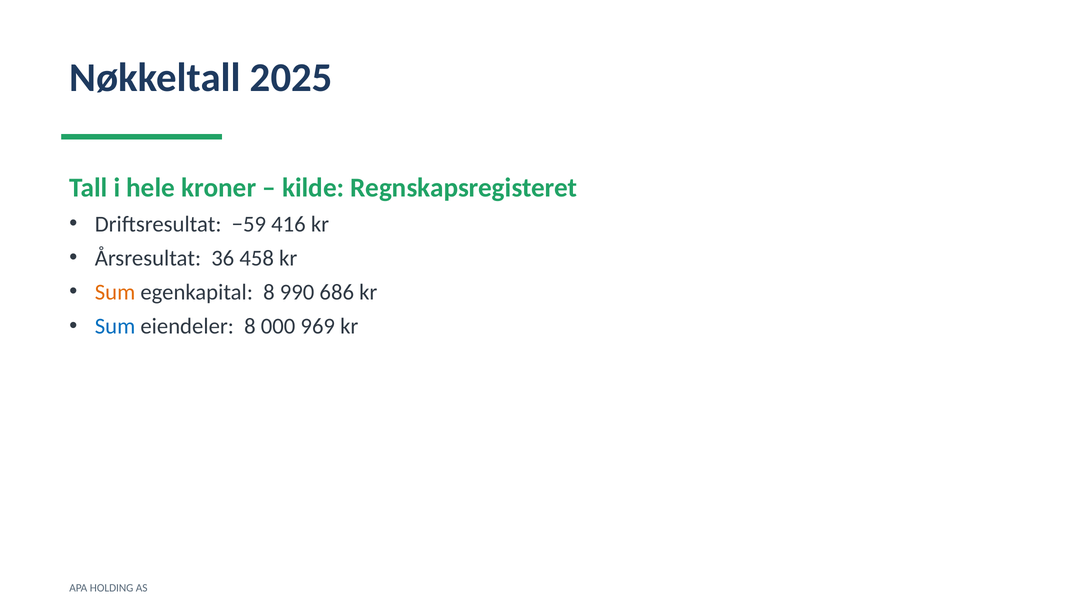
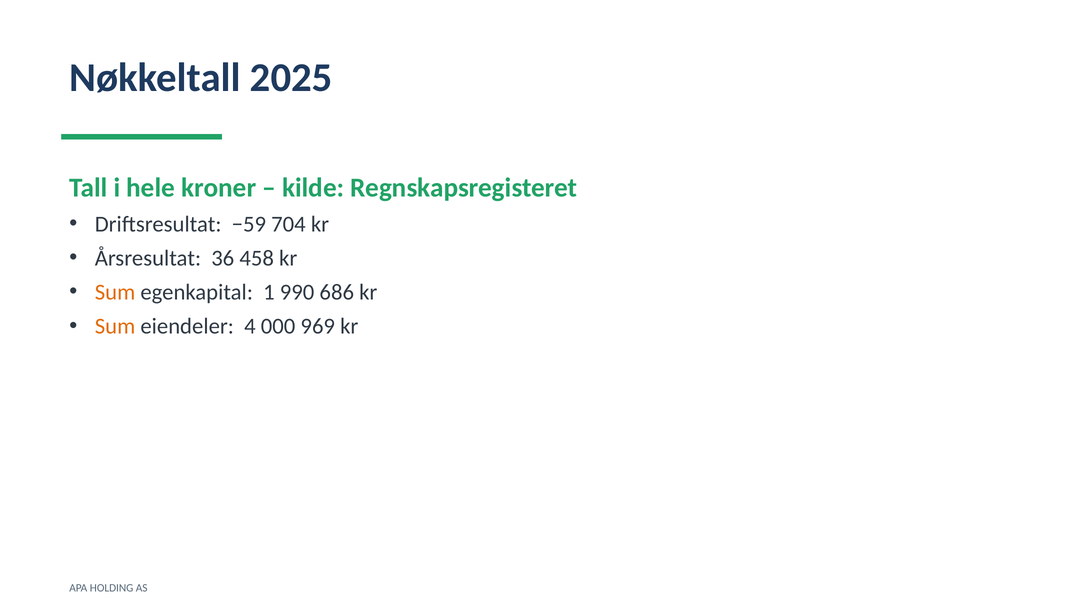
416: 416 -> 704 (288, 224)
egenkapital 8: 8 -> 1 (269, 292)
Sum colour: blue -> orange (115, 326)
eiendeler 8: 8 -> 4 (250, 326)
